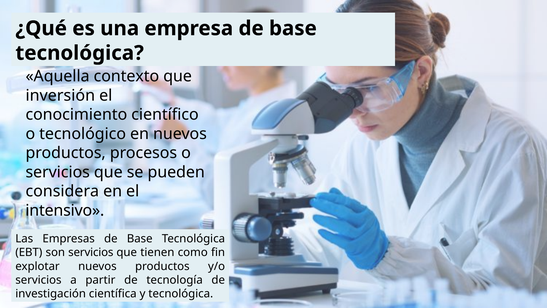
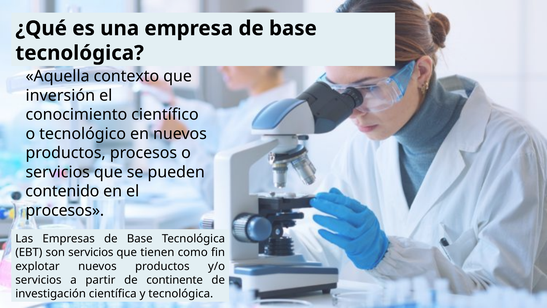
considera: considera -> contenido (62, 191)
intensivo: intensivo -> procesos (65, 210)
tecnología: tecnología -> continente (175, 280)
